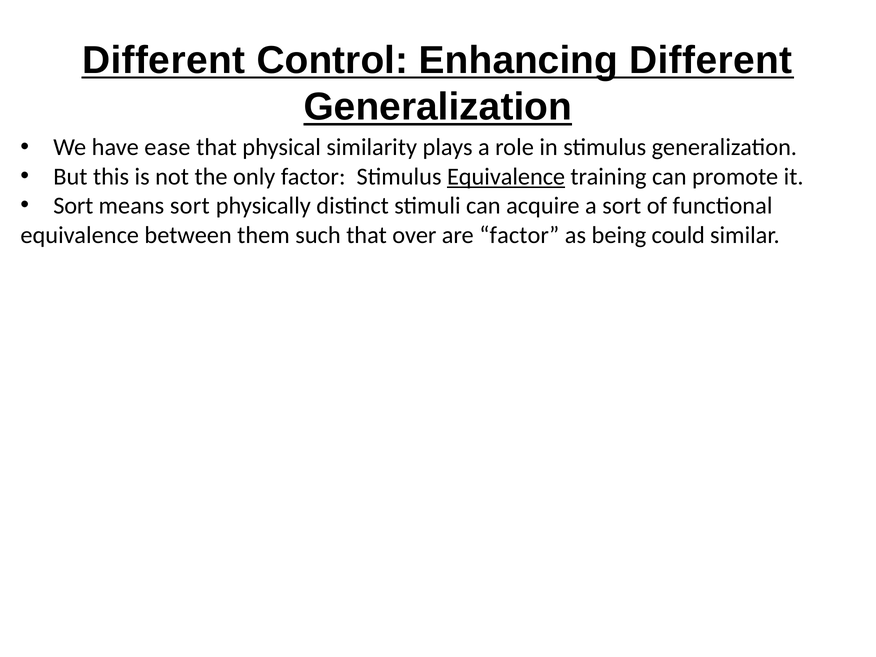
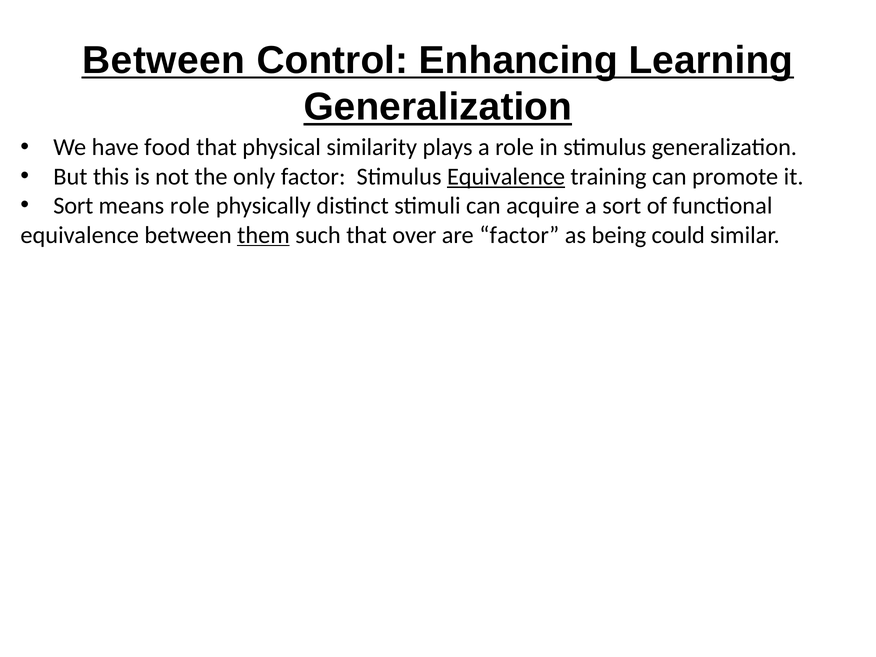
Different: Different -> Between (164, 60)
Enhancing Different: Different -> Learning (711, 60)
ease: ease -> food (167, 147)
means sort: sort -> role (190, 206)
them underline: none -> present (263, 235)
